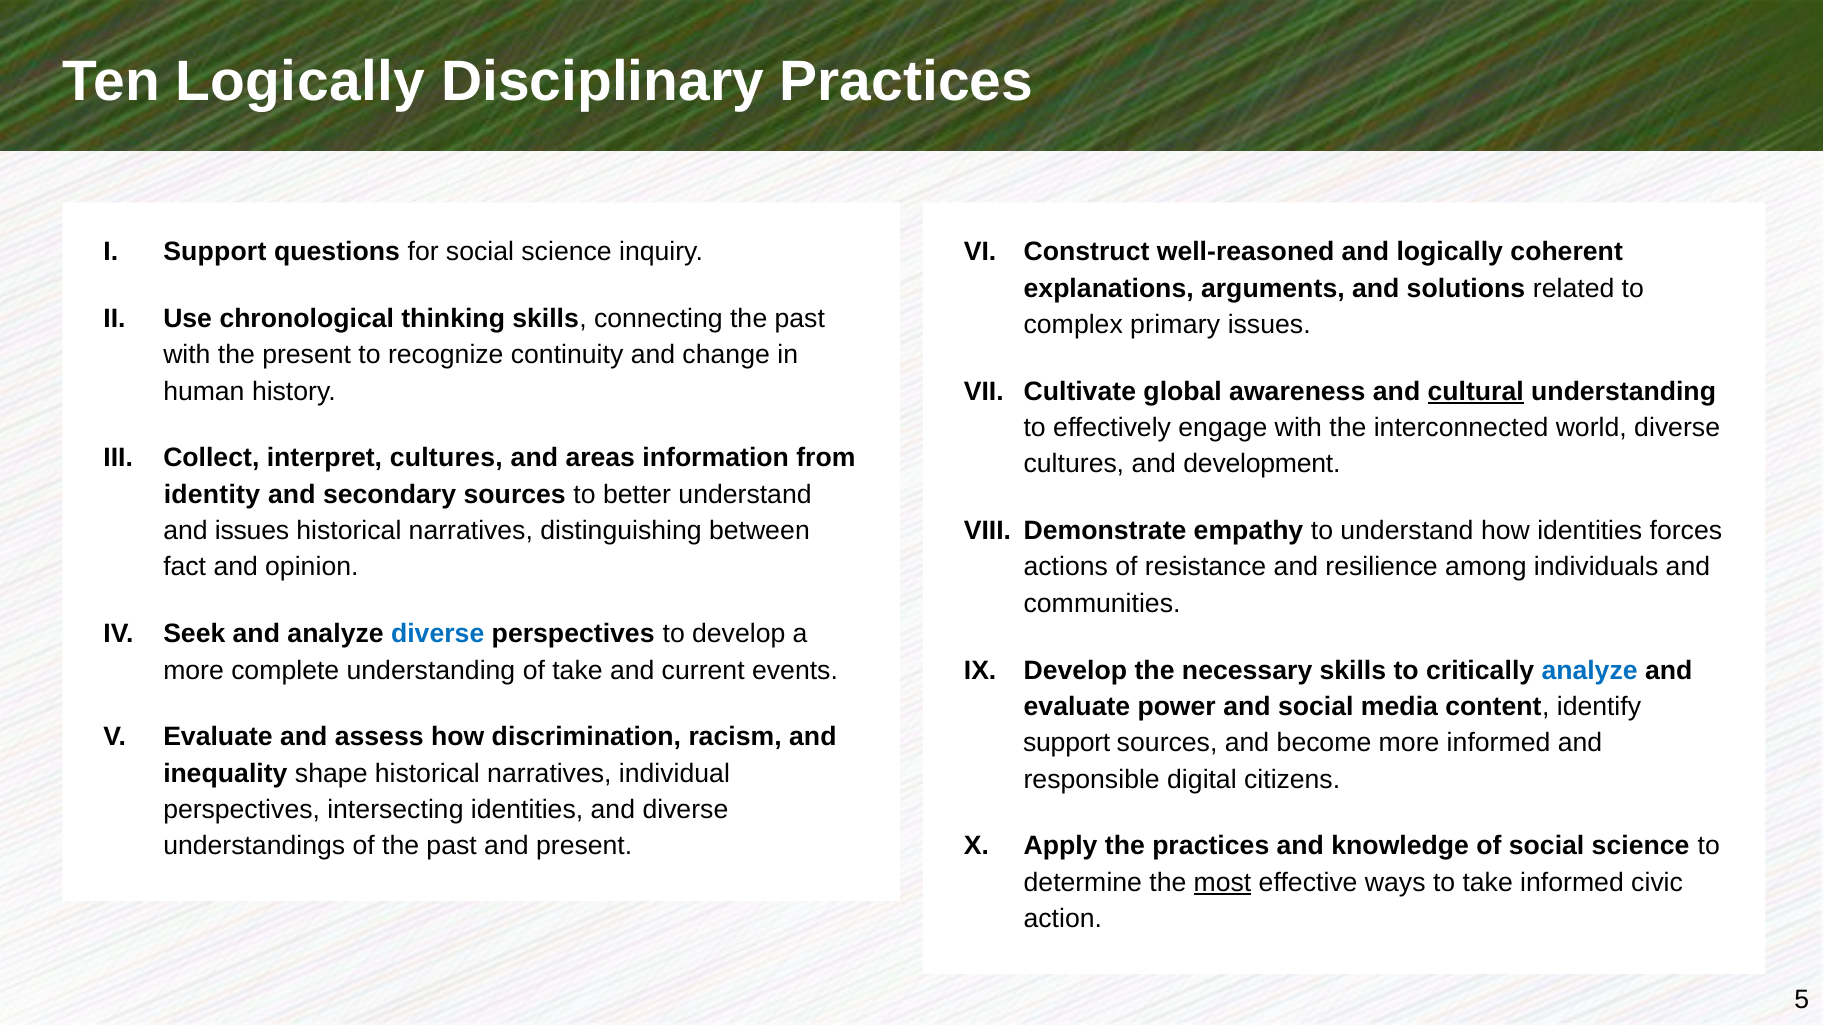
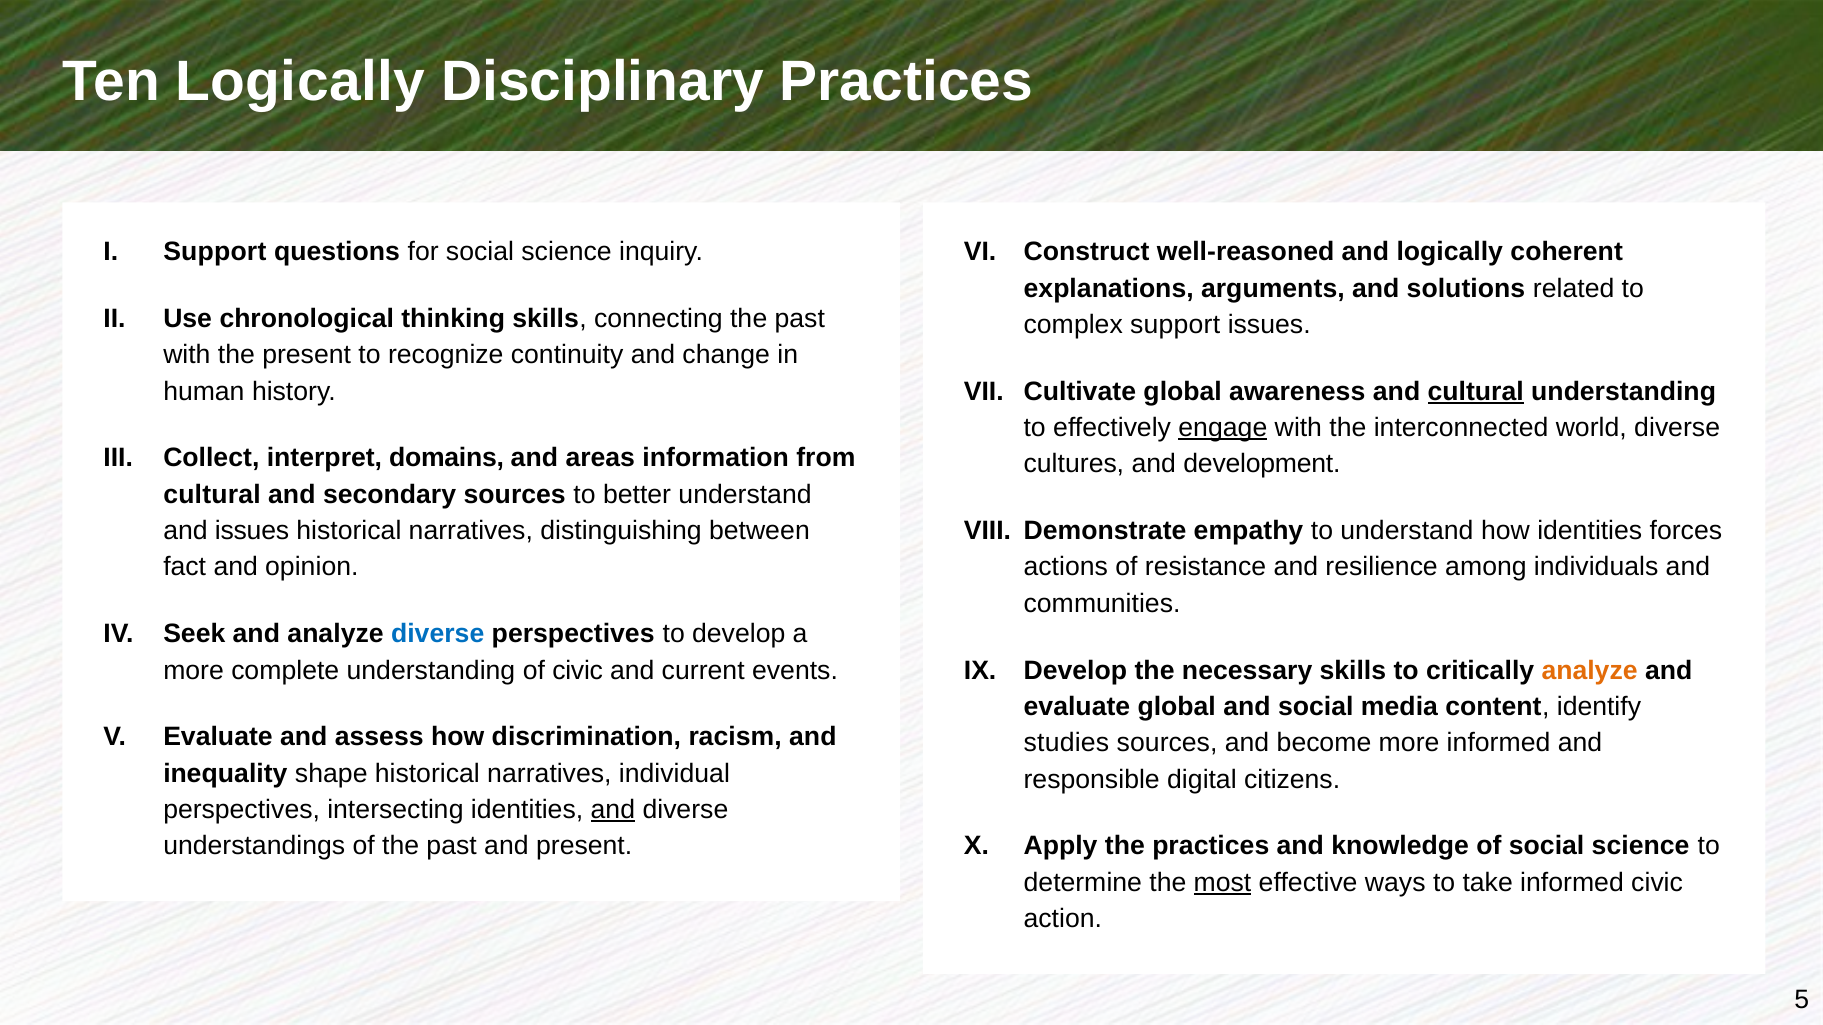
complex primary: primary -> support (1175, 325)
engage underline: none -> present (1223, 428)
interpret cultures: cultures -> domains (447, 458)
identity: identity -> cultural (212, 495)
of take: take -> civic (578, 671)
analyze colour: blue -> orange (1590, 671)
evaluate power: power -> global (1177, 707)
support: support -> studies (1066, 743)
and underline: none -> present (613, 810)
